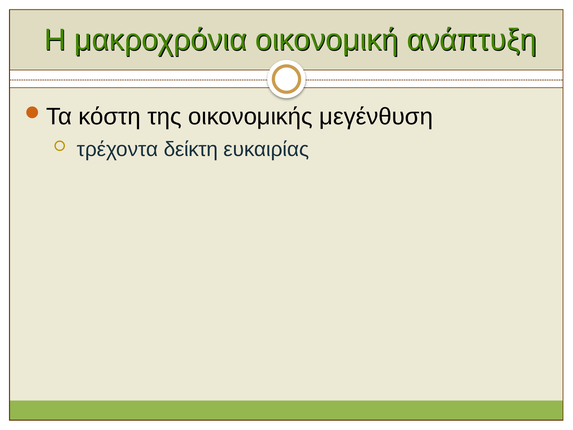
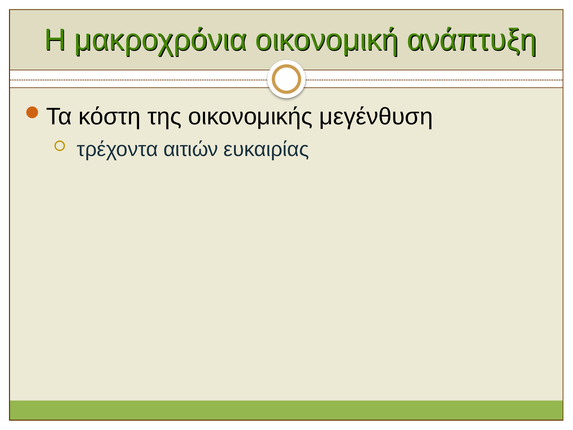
δείκτη: δείκτη -> αιτιών (191, 149)
